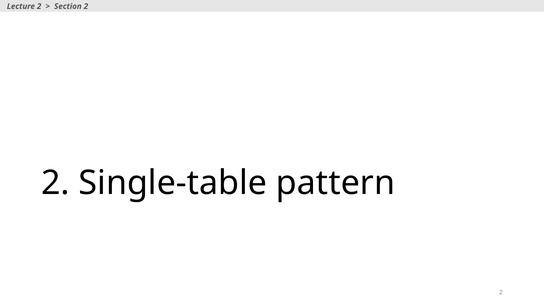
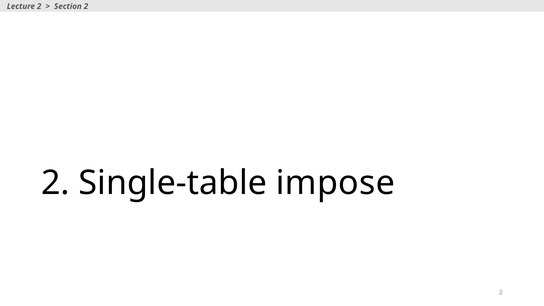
pattern: pattern -> impose (335, 183)
